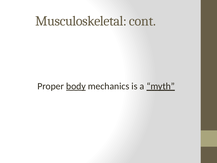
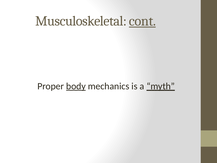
cont underline: none -> present (142, 21)
